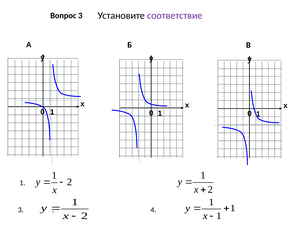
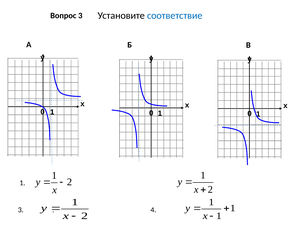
соответствие colour: purple -> blue (175, 16)
